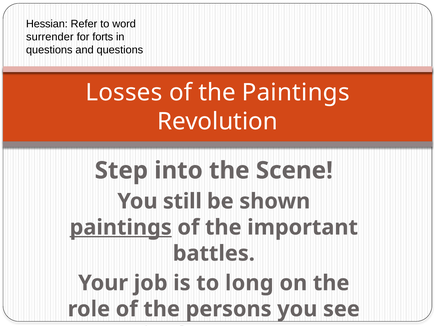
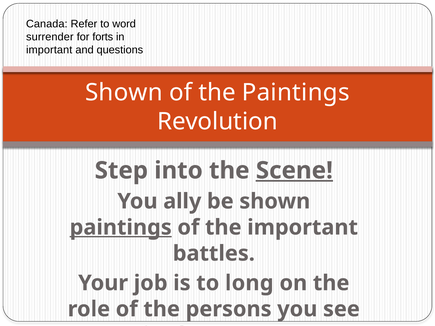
Hessian: Hessian -> Canada (47, 24)
questions: questions -> important (49, 50)
Losses: Losses -> Shown (124, 93)
Scene underline: none -> present (294, 171)
still: still -> ally (182, 201)
